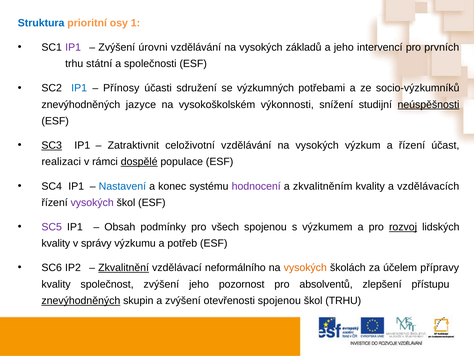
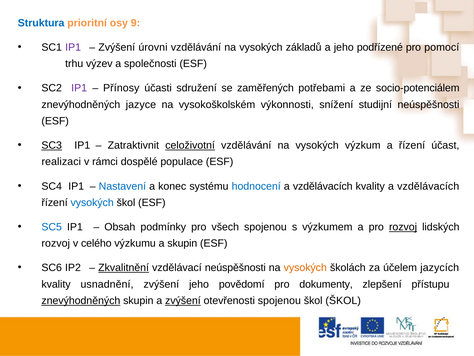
1: 1 -> 9 (135, 23)
intervencí: intervencí -> podřízené (380, 47)
prvních: prvních -> pomocí (442, 47)
státní: státní -> výzev (99, 64)
IP1 colour: blue -> purple (79, 88)
výzkumných: výzkumných -> zaměřených (265, 88)
socio-výzkumníků: socio-výzkumníků -> socio-potenciálem (418, 88)
neúspěšnosti underline: present -> none (428, 104)
celoživotní underline: none -> present (190, 145)
dospělé underline: present -> none (139, 162)
hodnocení colour: purple -> blue (256, 186)
zkvalitněním: zkvalitněním -> vzdělávacích (323, 186)
vysokých colour: purple -> blue (92, 202)
SC5 colour: purple -> blue (52, 227)
kvality: kvality -> rozvoj (56, 243)
správy: správy -> celého (96, 243)
a potřeb: potřeb -> skupin (182, 243)
vzdělávací neformálního: neformálního -> neúspěšnosti (235, 267)
přípravy: přípravy -> jazycích (440, 267)
společnost: společnost -> usnadnění (107, 284)
pozornost: pozornost -> povědomí (242, 284)
absolventů: absolventů -> dokumenty (326, 284)
zvýšení underline: none -> present (183, 300)
škol TRHU: TRHU -> ŠKOL (343, 300)
